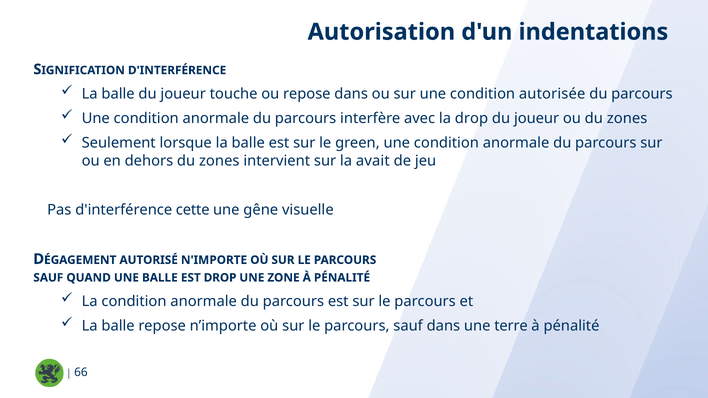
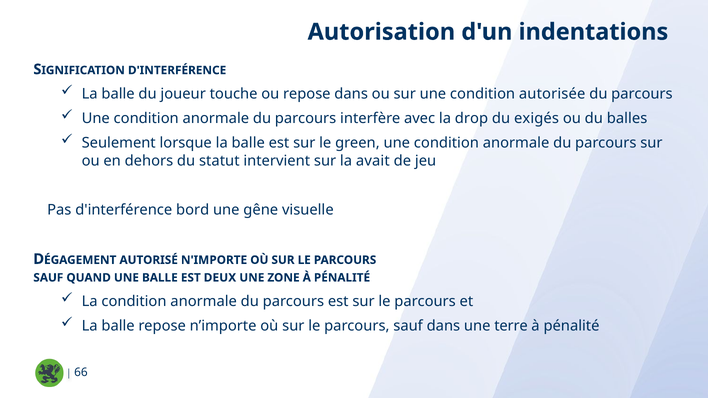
joueur: joueur -> exigés (537, 119)
ou du zones: zones -> balles (627, 119)
dehors du zones: zones -> statut (219, 161)
cette: cette -> bord (193, 210)
EST DROP: DROP -> DEUX (220, 278)
